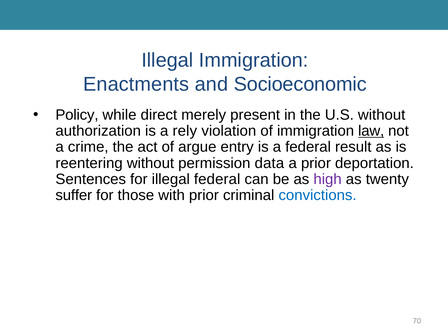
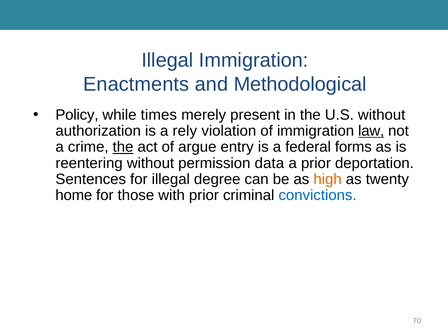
Socioeconomic: Socioeconomic -> Methodological (300, 84)
direct: direct -> times (159, 115)
the underline: none -> present (123, 147)
result: result -> forms (353, 147)
illegal federal: federal -> degree (217, 179)
high colour: purple -> orange (328, 179)
suffer: suffer -> home (74, 195)
